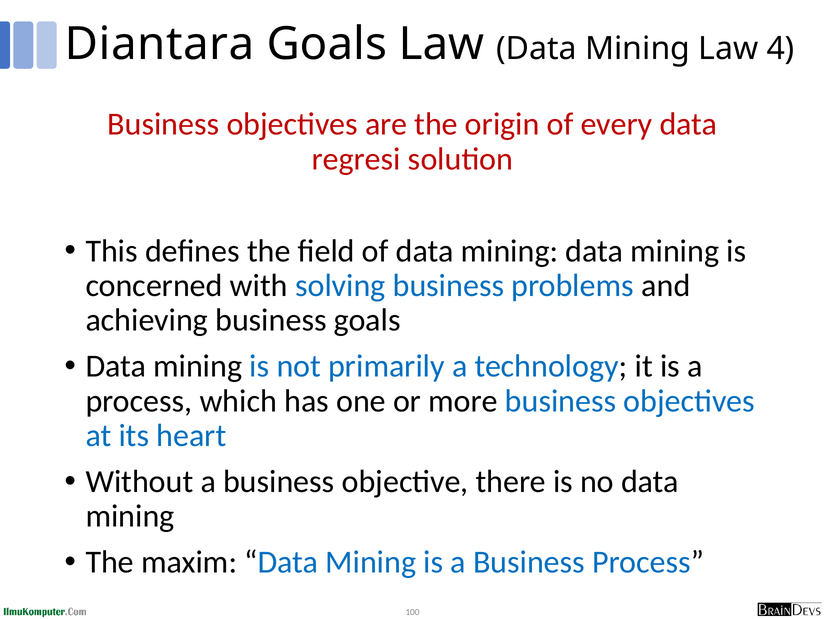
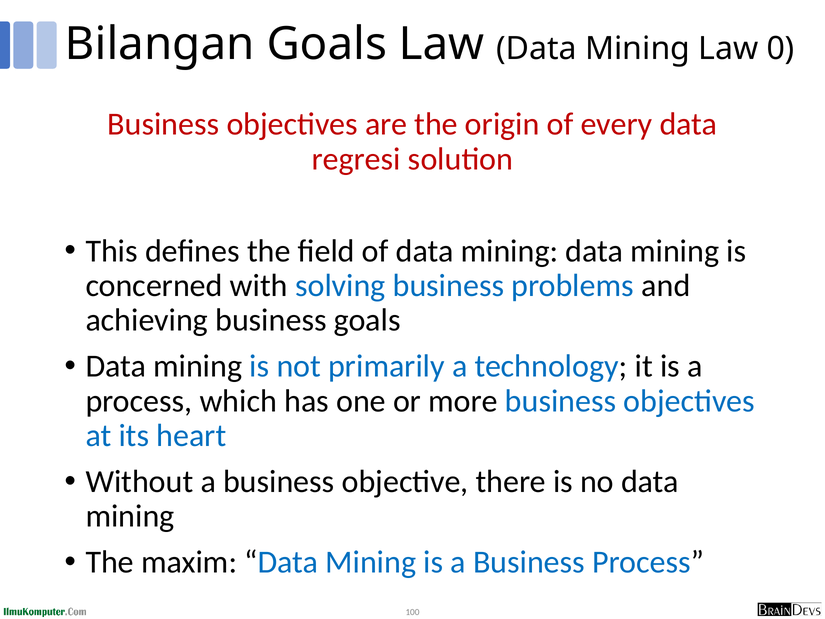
Diantara: Diantara -> Bilangan (160, 44)
4: 4 -> 0 (781, 49)
